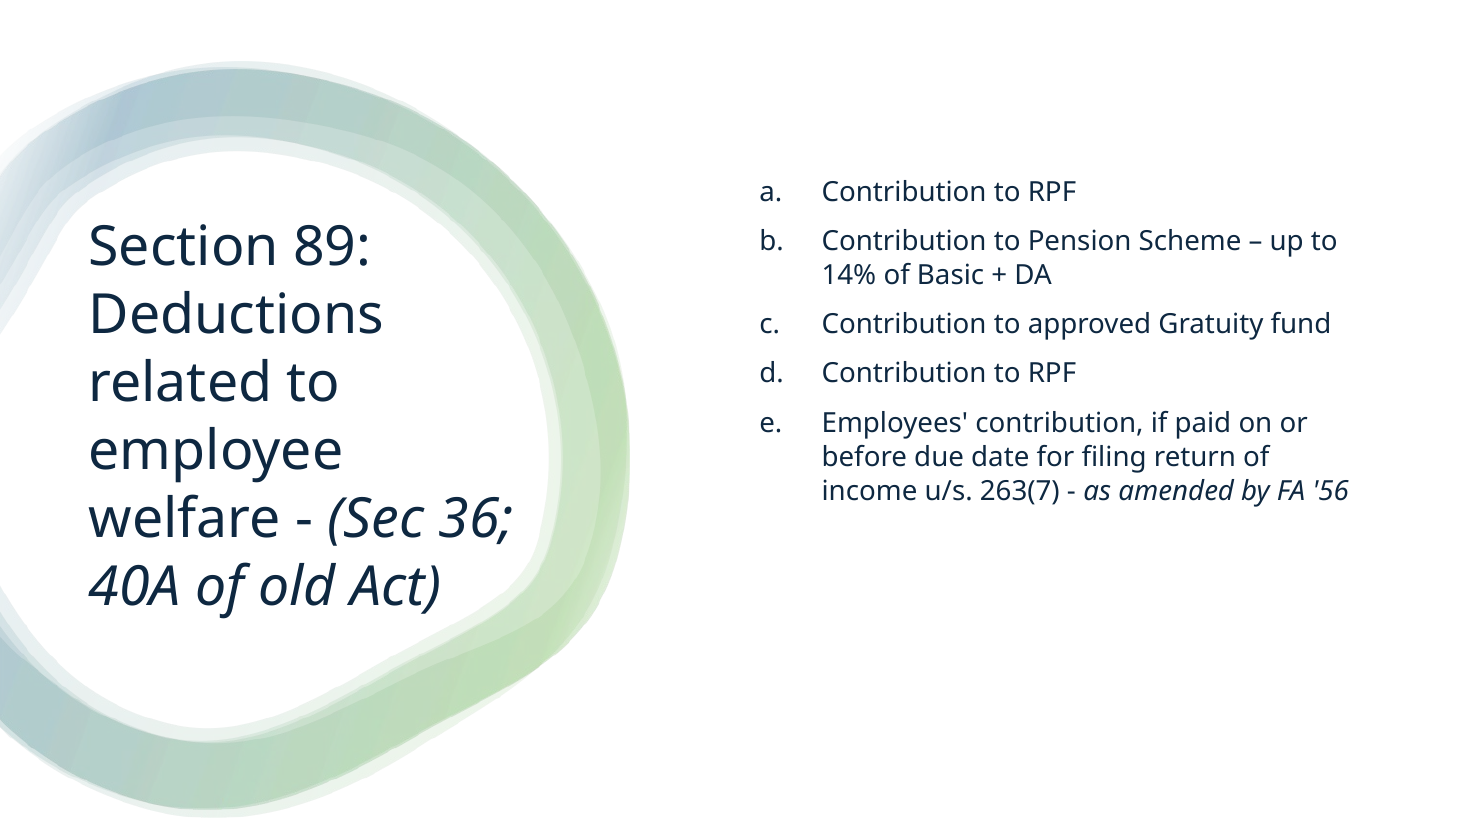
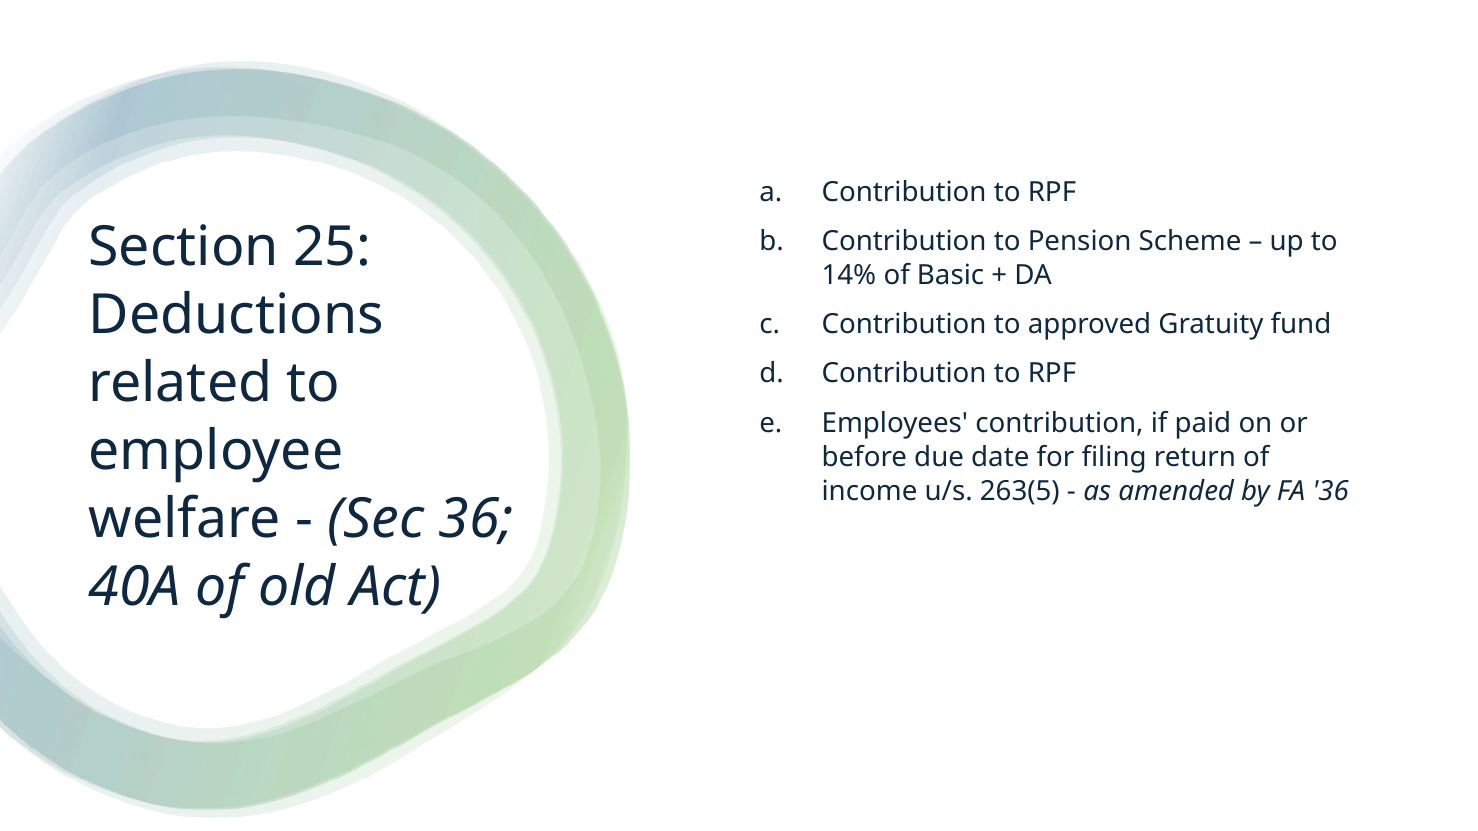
89: 89 -> 25 (332, 248)
263(7: 263(7 -> 263(5 (1020, 491)
FA 56: 56 -> 36 (1331, 491)
